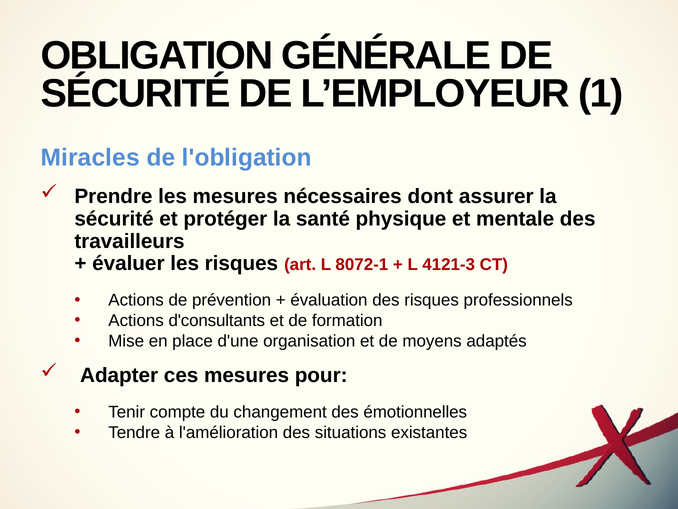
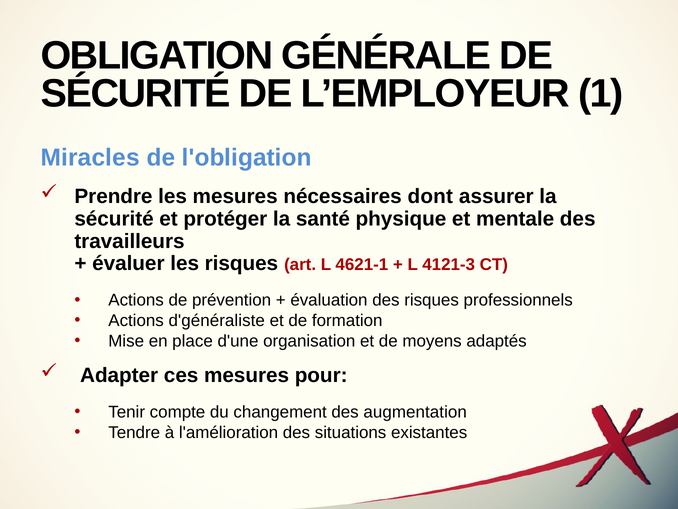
8072-1: 8072-1 -> 4621-1 (362, 265)
d'consultants: d'consultants -> d'généraliste (217, 320)
émotionnelles: émotionnelles -> augmentation (415, 412)
